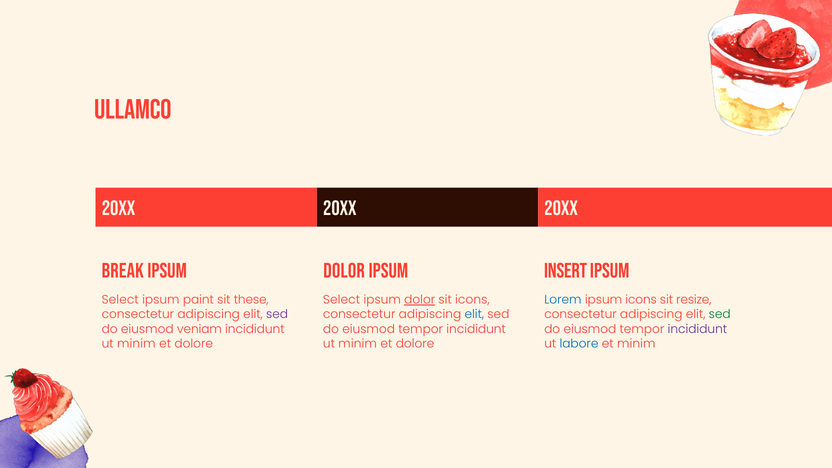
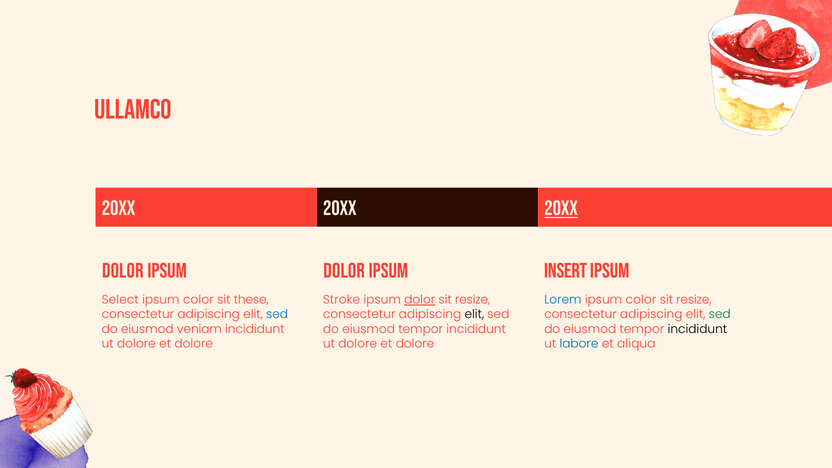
20XX underline: none -> present (561, 209)
Break: Break -> Dolor (123, 271)
paint: paint -> color (198, 300)
Select: Select -> Stroke (342, 300)
icons: icons -> resize (472, 300)
icons: icons -> color (641, 300)
sed colour: purple -> blue (277, 314)
elit colour: blue -> black (474, 314)
incididunt colour: purple -> black (697, 329)
minim: minim -> dolore (136, 344)
minim: minim -> dolore (358, 344)
et minim: minim -> aliqua (636, 344)
